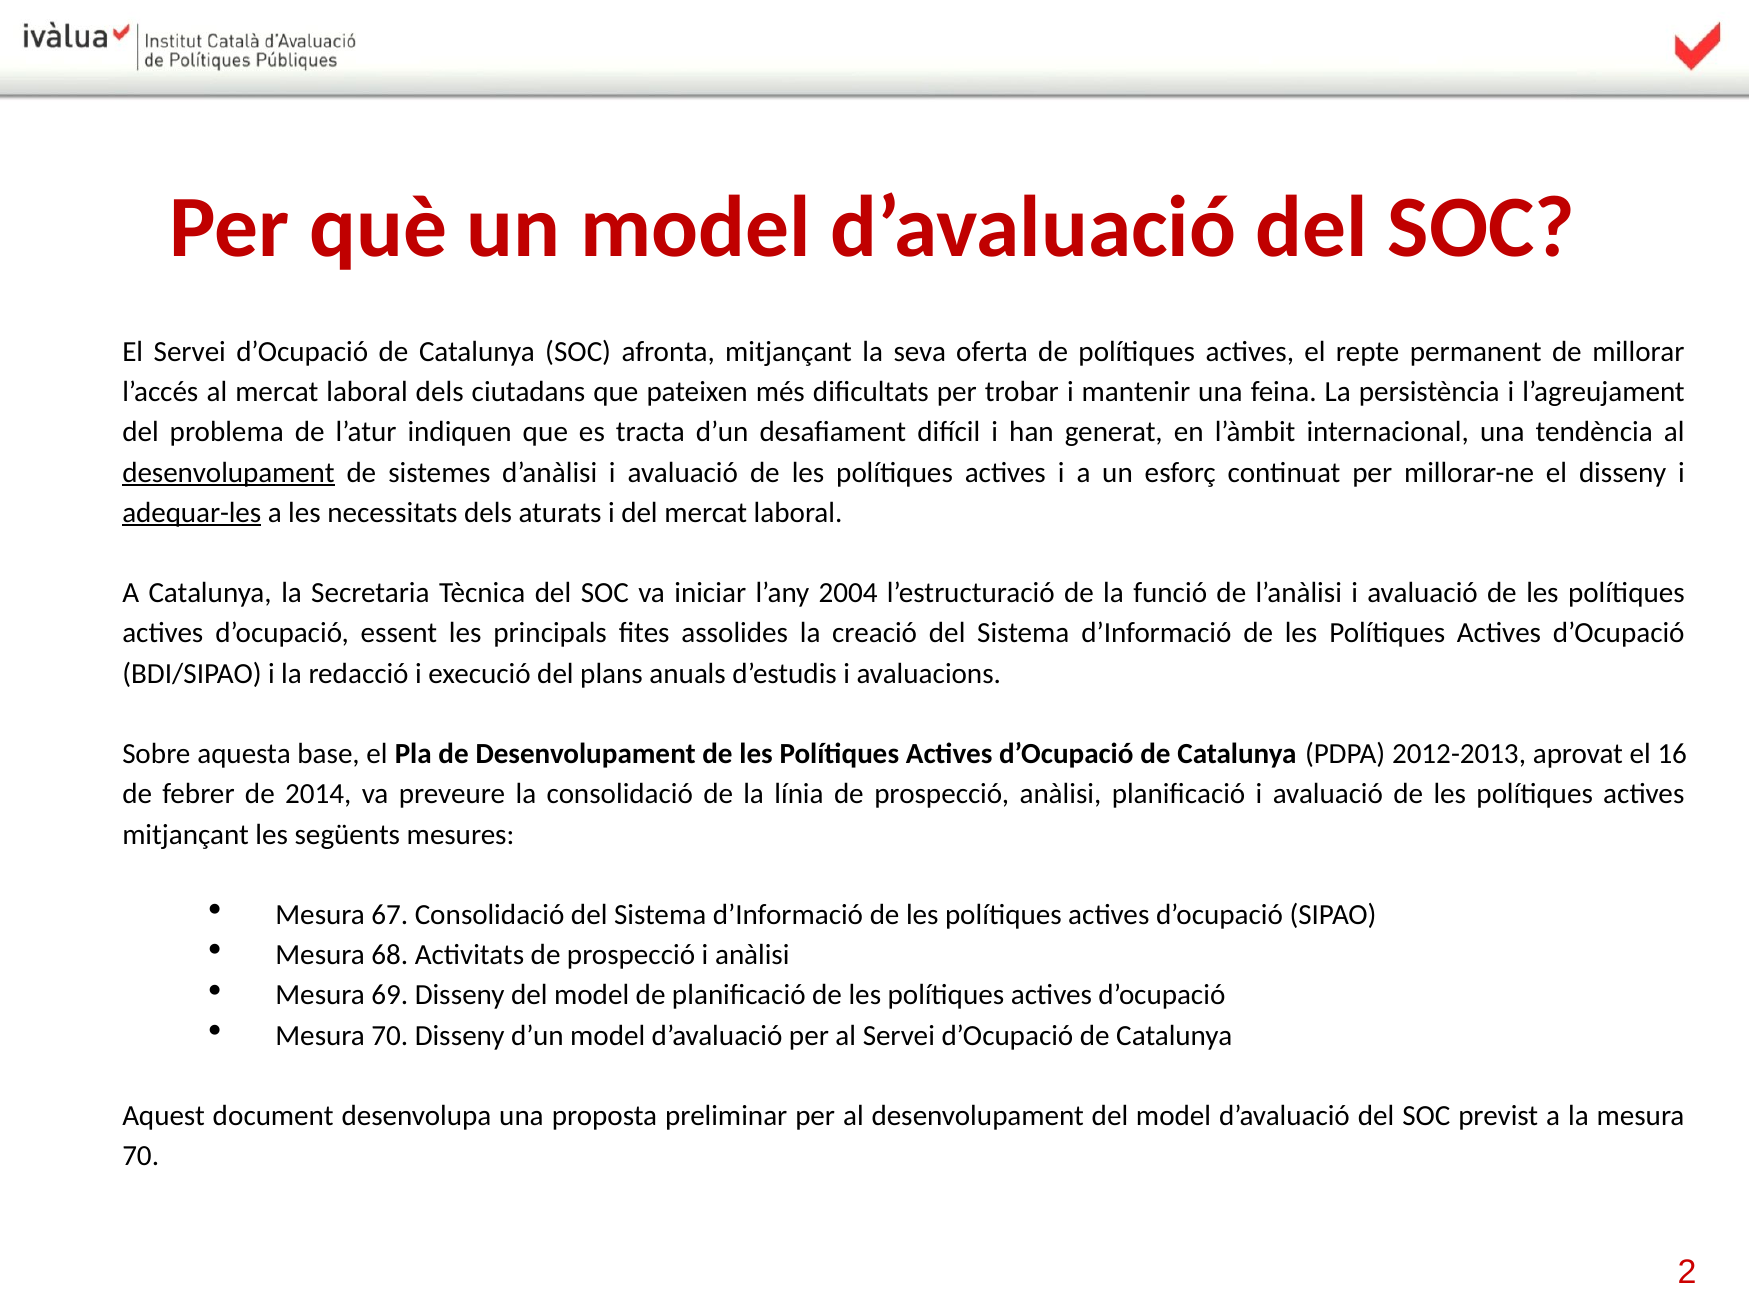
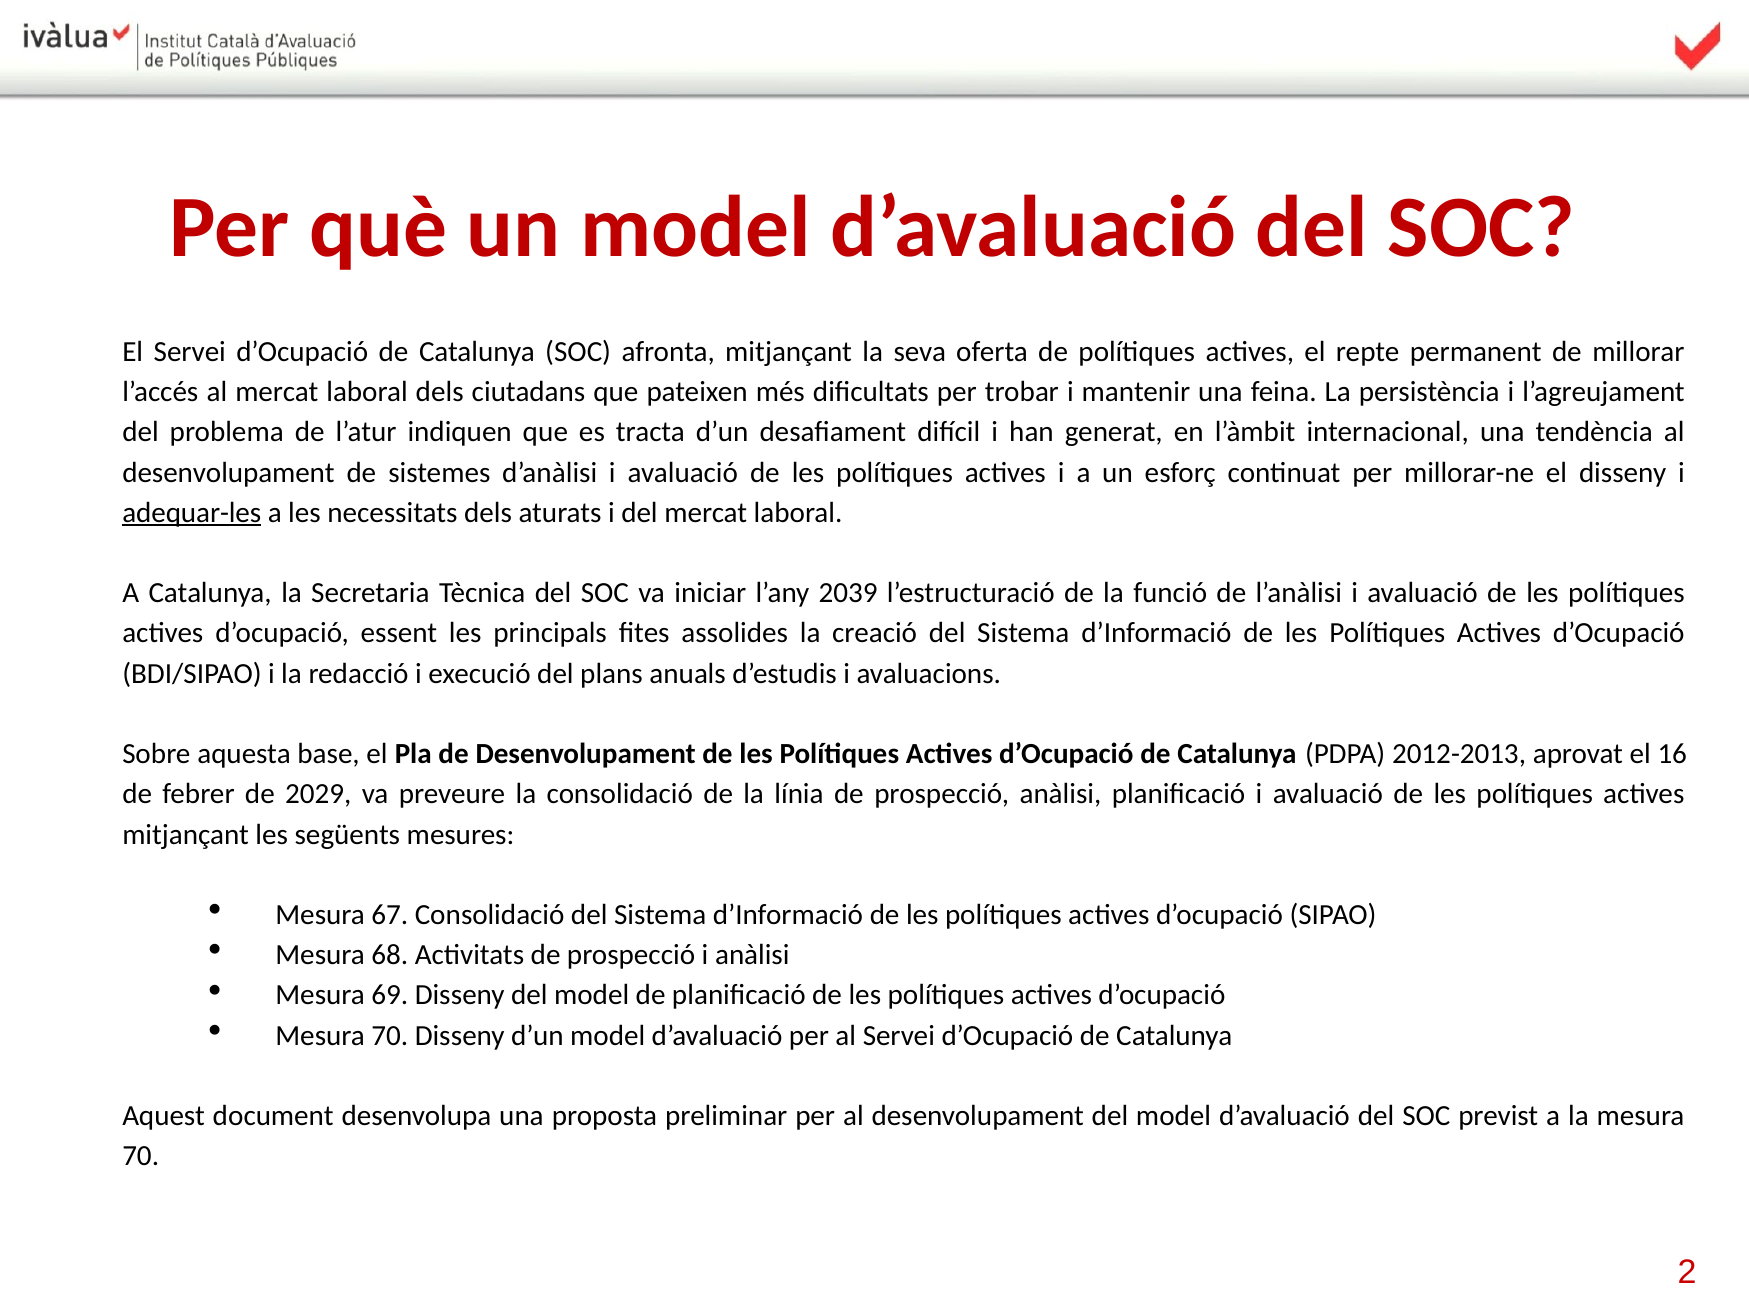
desenvolupament underline: present -> none (229, 472)
2004: 2004 -> 2039 (848, 593)
2014: 2014 -> 2029 (318, 794)
